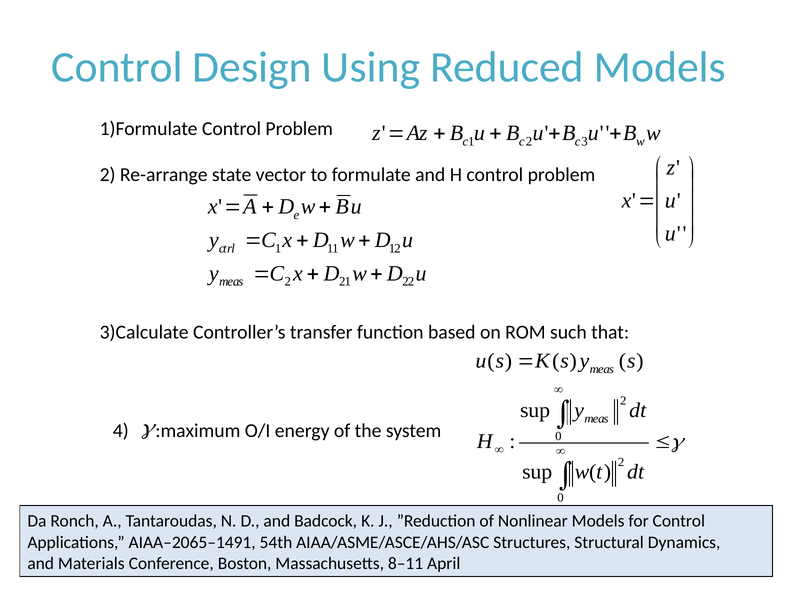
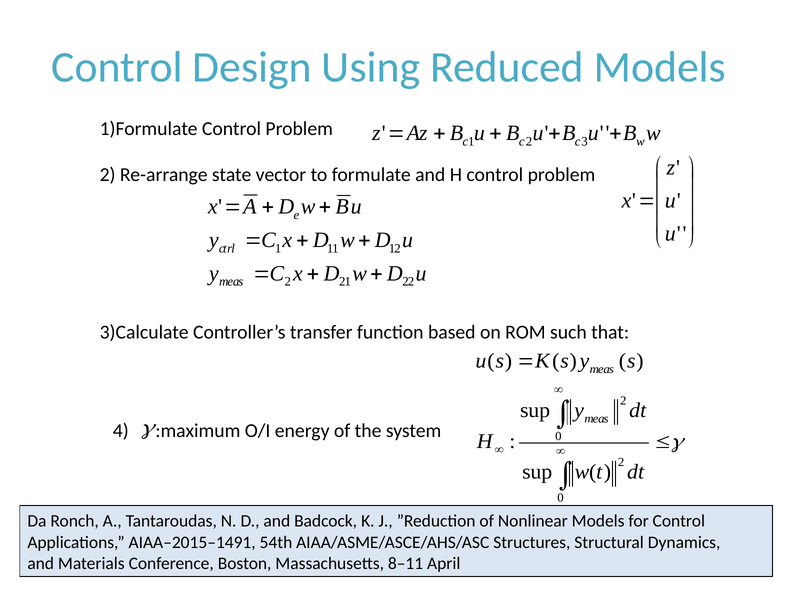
AIAA–2065–1491: AIAA–2065–1491 -> AIAA–2015–1491 (192, 542)
